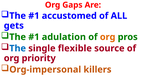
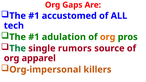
gets: gets -> tech (14, 26)
The colour: blue -> green (18, 48)
flexible: flexible -> rumors (75, 48)
priority: priority -> apparel (39, 58)
